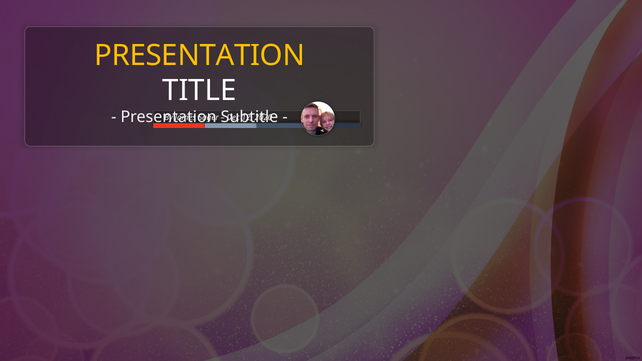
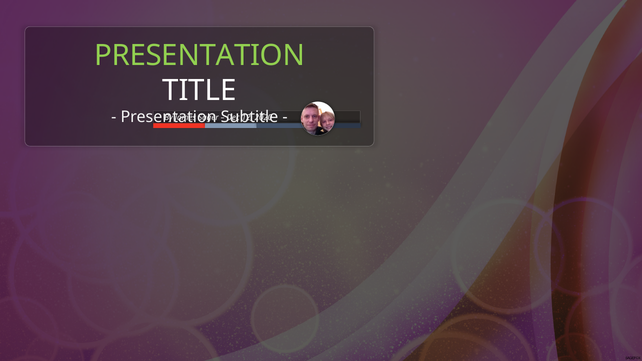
PRESENTATION colour: yellow -> light green (200, 55)
